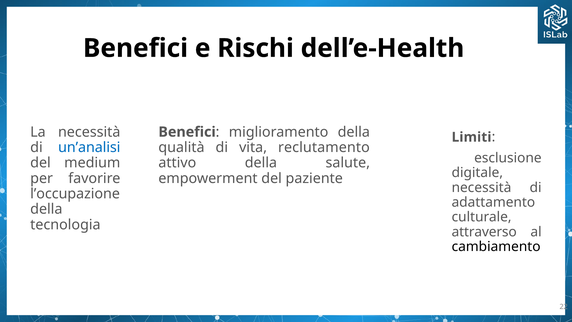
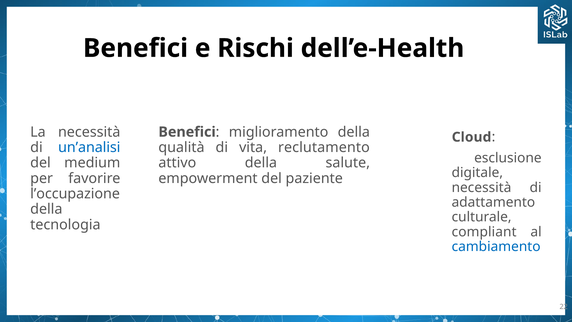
Limiti: Limiti -> Cloud (472, 137)
attraverso: attraverso -> compliant (484, 232)
cambiamento colour: black -> blue (496, 247)
